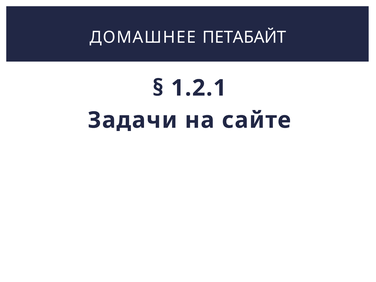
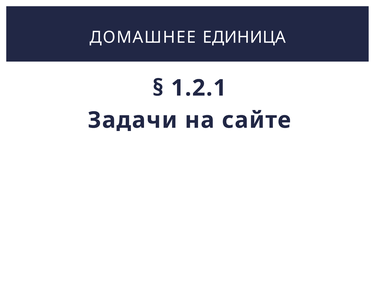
ПЕТАБАЙТ: ПЕТАБАЙТ -> ЕДИНИЦА (244, 37)
